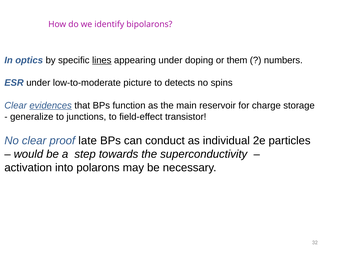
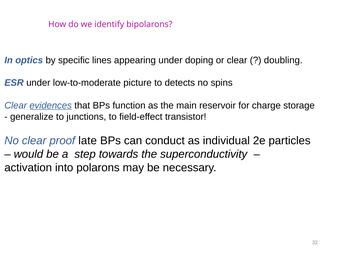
lines underline: present -> none (102, 60)
or them: them -> clear (237, 60)
numbers: numbers -> doubling (283, 60)
